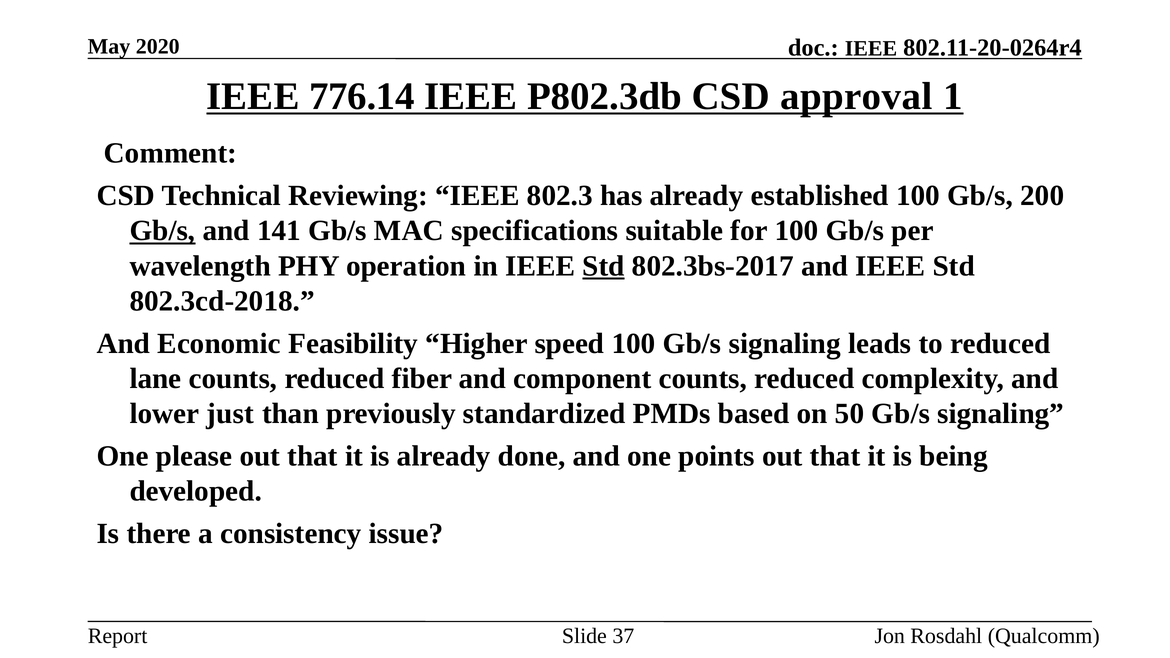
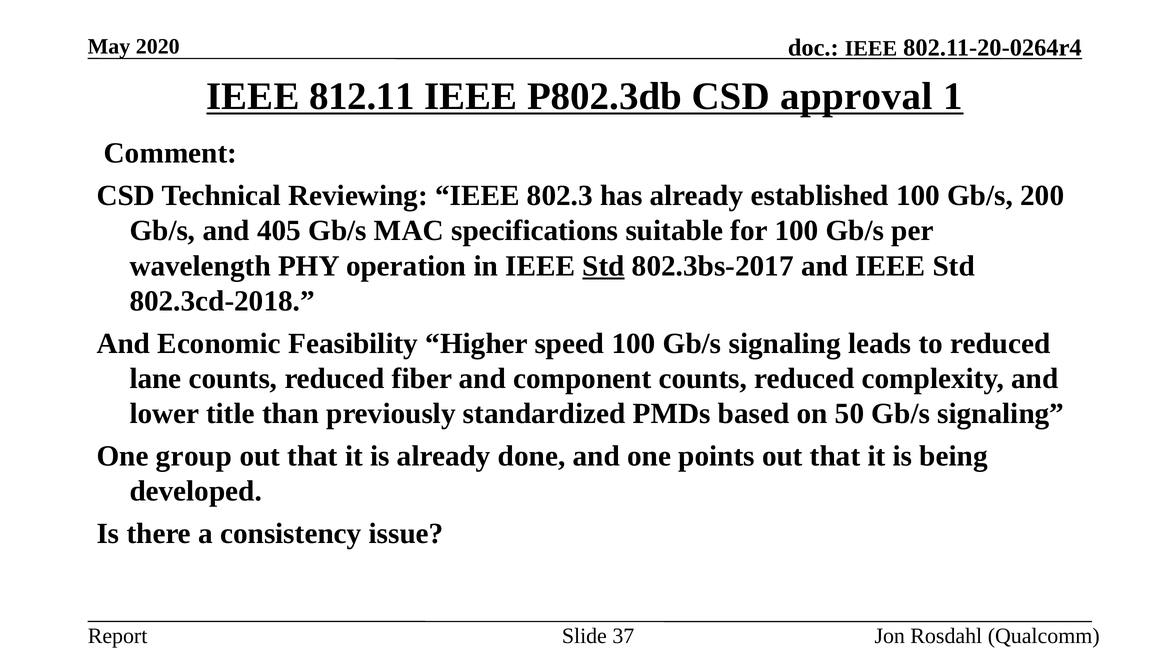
776.14: 776.14 -> 812.11 (362, 96)
Gb/s underline: present -> none (162, 231)
141: 141 -> 405 (279, 231)
just: just -> title (230, 414)
please: please -> group (194, 456)
